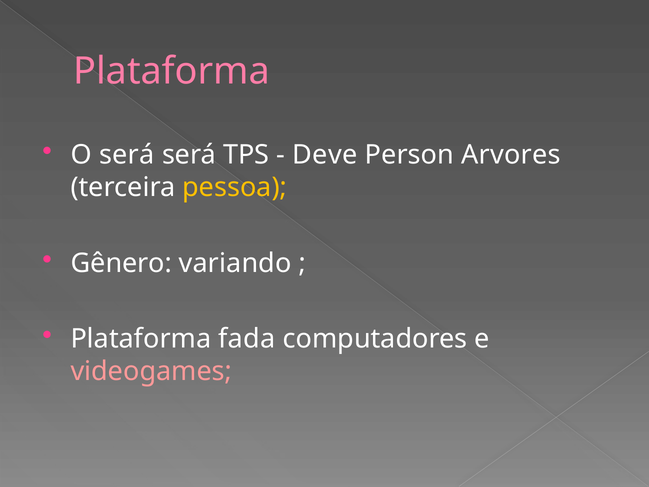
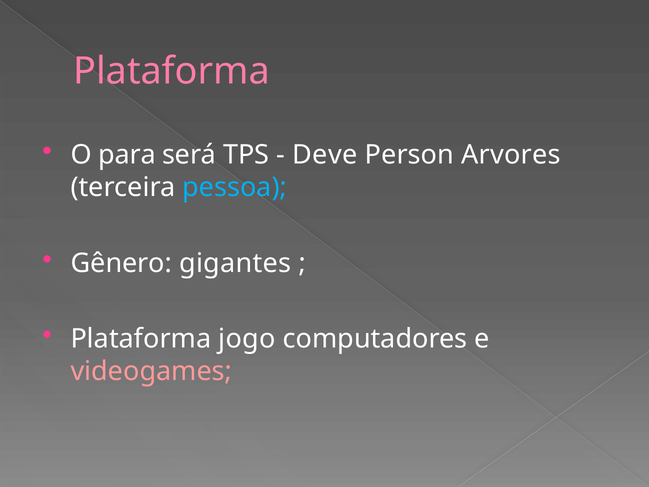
O será: será -> para (127, 155)
pessoa colour: yellow -> light blue (235, 187)
variando: variando -> gigantes (235, 263)
fada: fada -> jogo (247, 339)
